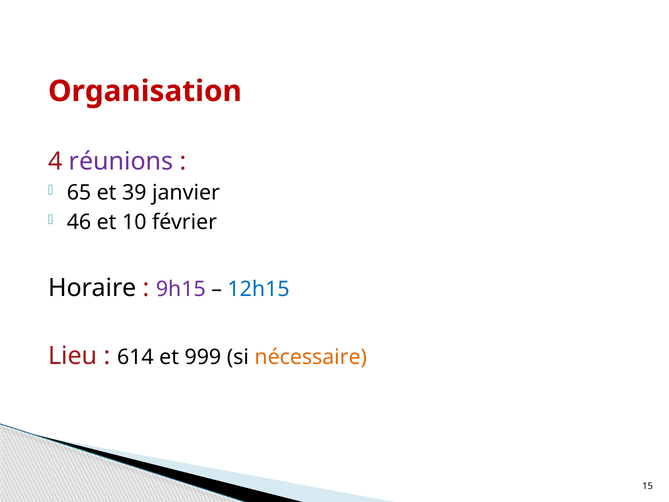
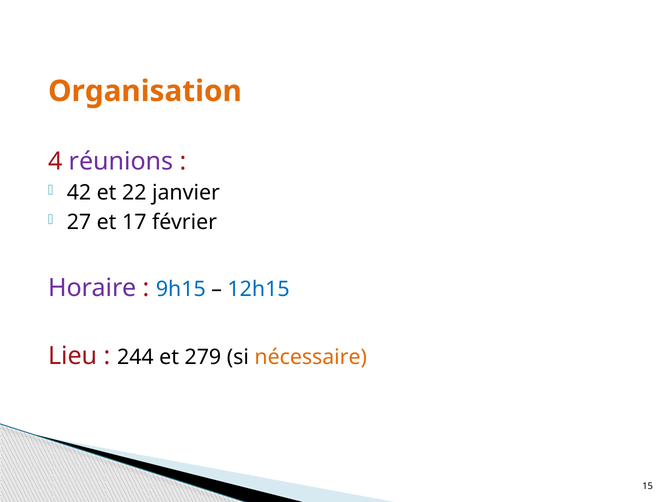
Organisation colour: red -> orange (145, 91)
65: 65 -> 42 (79, 193)
39: 39 -> 22 (134, 193)
46: 46 -> 27 (79, 222)
10: 10 -> 17 (134, 222)
Horaire colour: black -> purple (92, 288)
9h15 colour: purple -> blue (181, 289)
614: 614 -> 244 (135, 357)
999: 999 -> 279 (203, 357)
